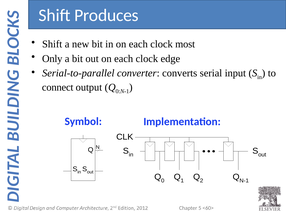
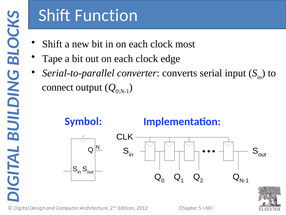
Produces: Produces -> Function (106, 15)
Only: Only -> Tape (52, 59)
